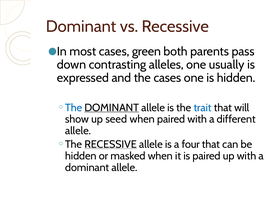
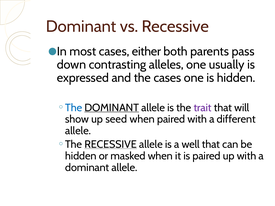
green: green -> either (146, 51)
trait colour: blue -> purple (203, 108)
four: four -> well (191, 145)
